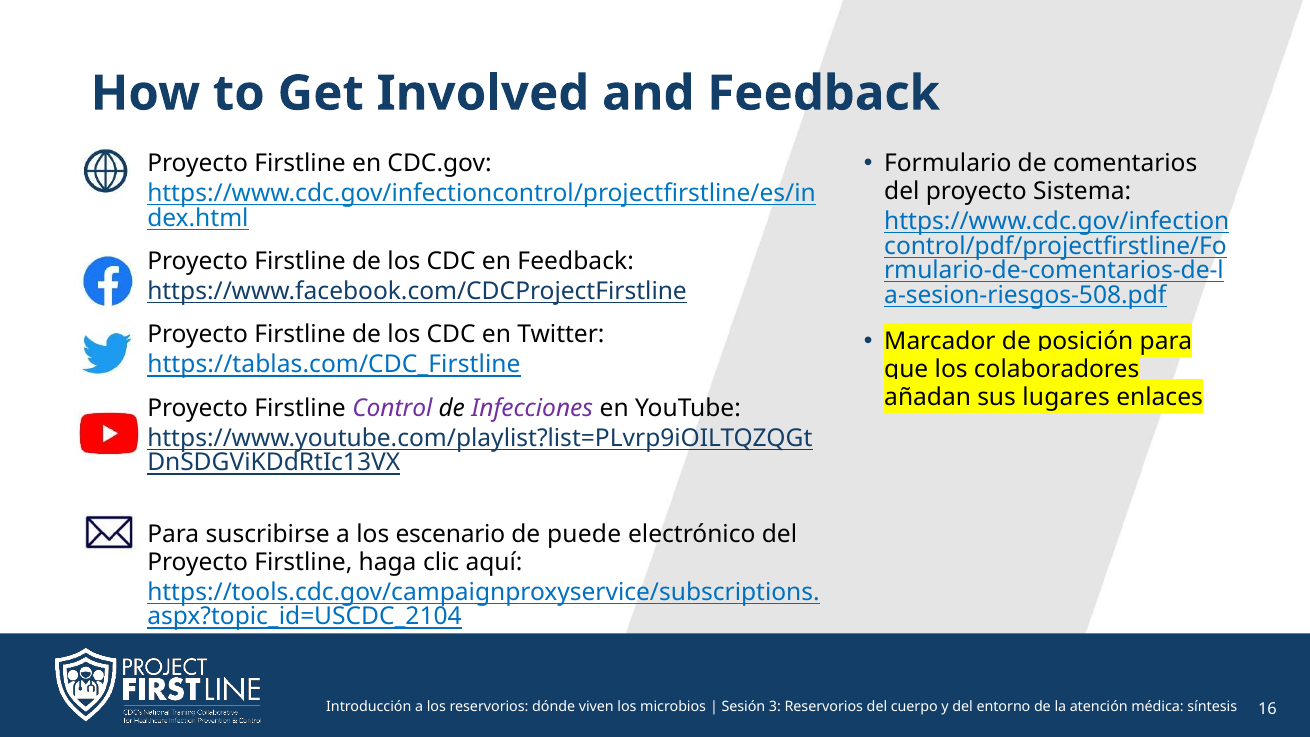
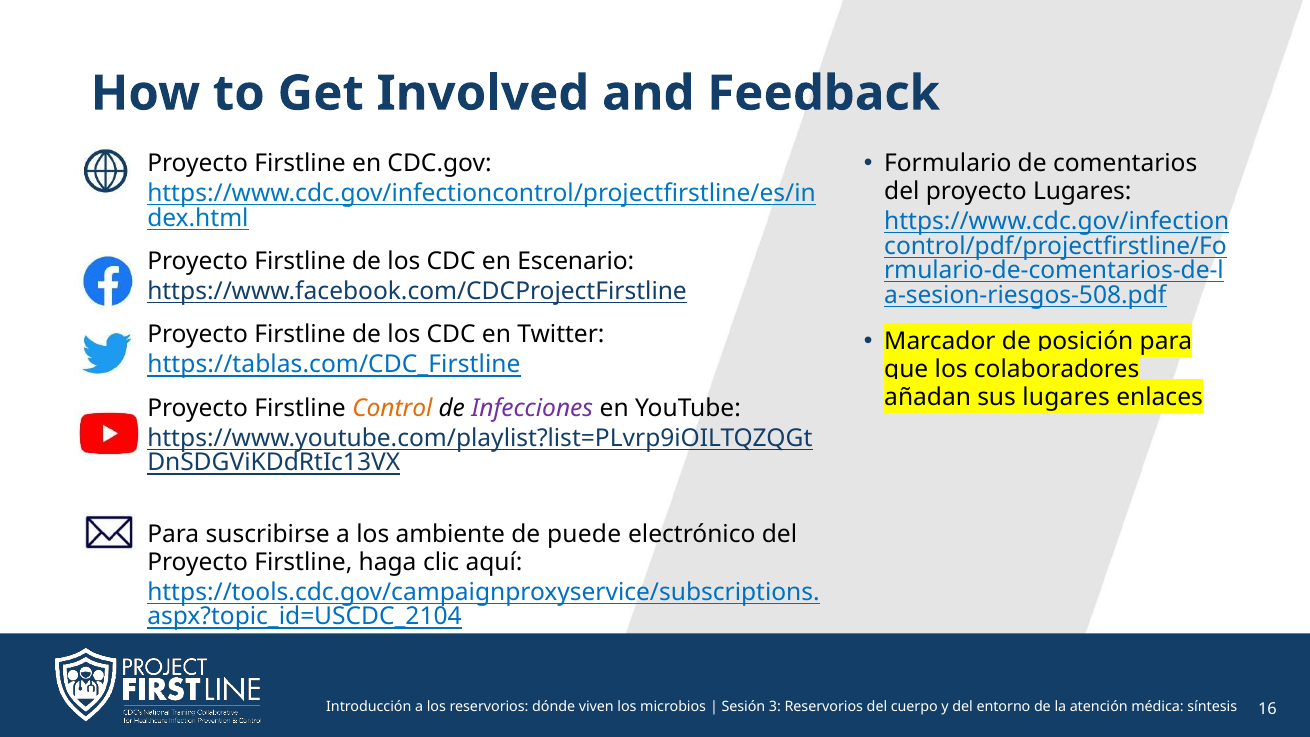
proyecto Sistema: Sistema -> Lugares (1082, 191)
en Feedback: Feedback -> Escenario (576, 261)
Control colour: purple -> orange (392, 408)
escenario: escenario -> ambiente (450, 534)
